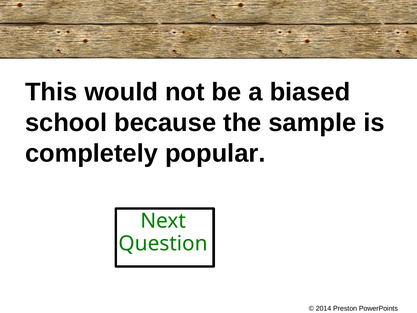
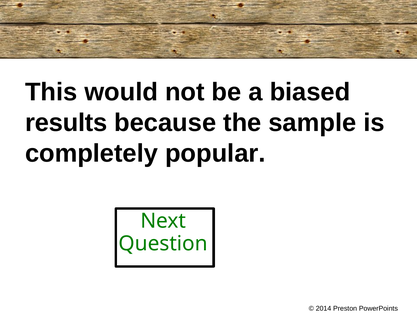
school: school -> results (66, 123)
